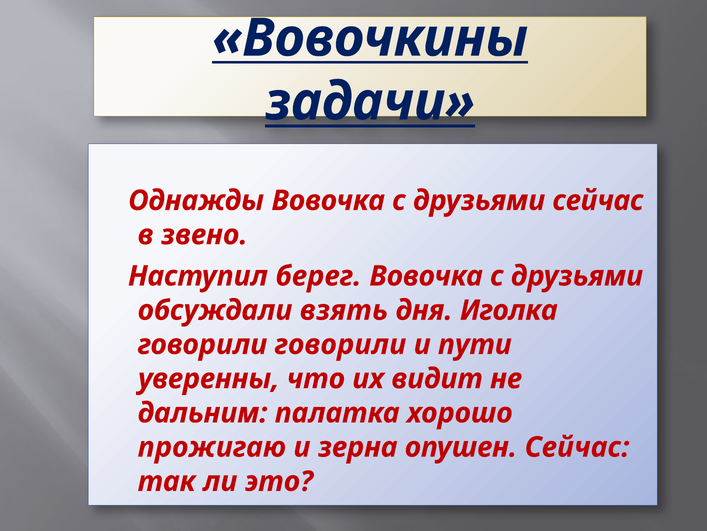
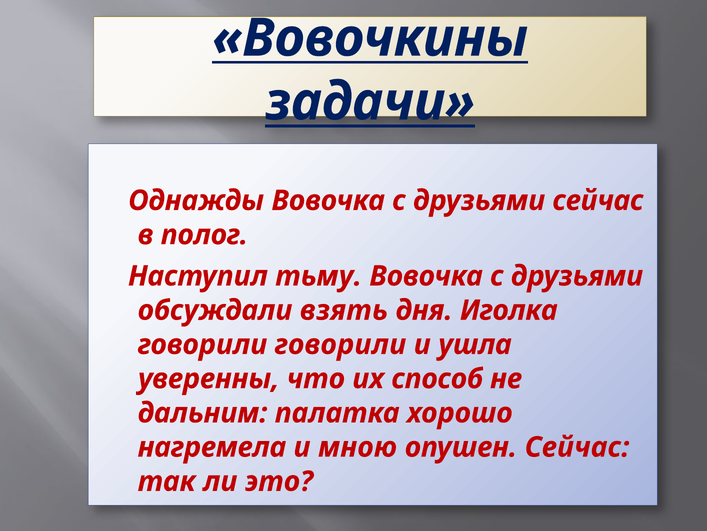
звено: звено -> полог (204, 234)
берег: берег -> тьму (319, 276)
пути: пути -> ушла (475, 344)
видит: видит -> способ (437, 378)
прожигаю: прожигаю -> нагремела (212, 447)
зерна: зерна -> мною (358, 447)
